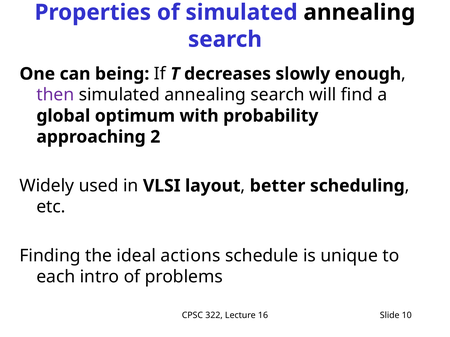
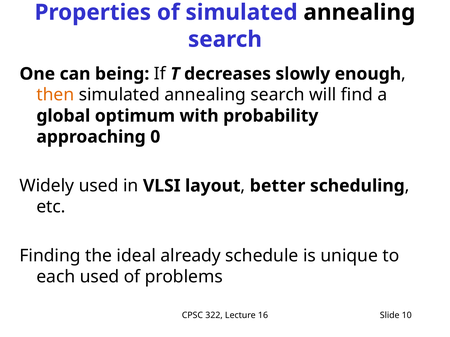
then colour: purple -> orange (55, 95)
2: 2 -> 0 (155, 137)
actions: actions -> already (191, 256)
each intro: intro -> used (100, 277)
